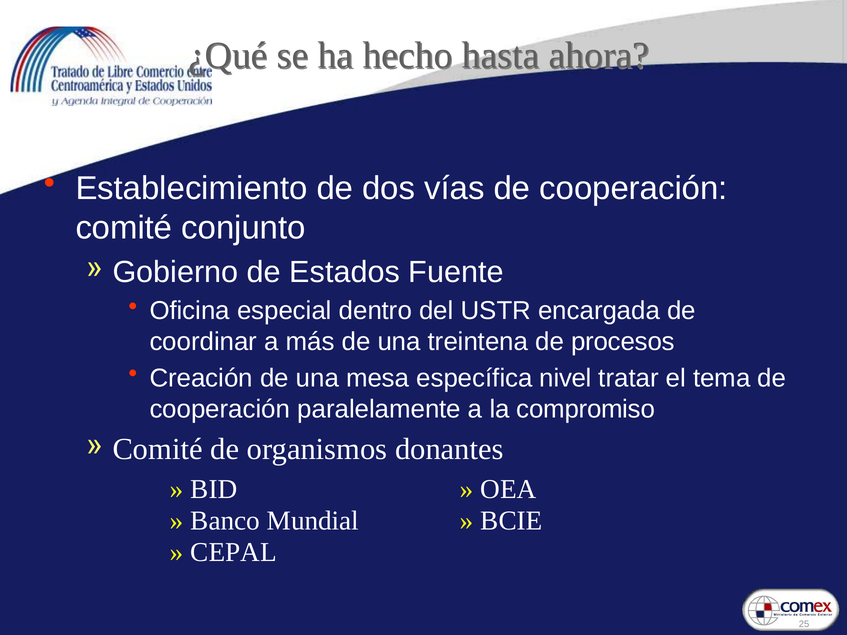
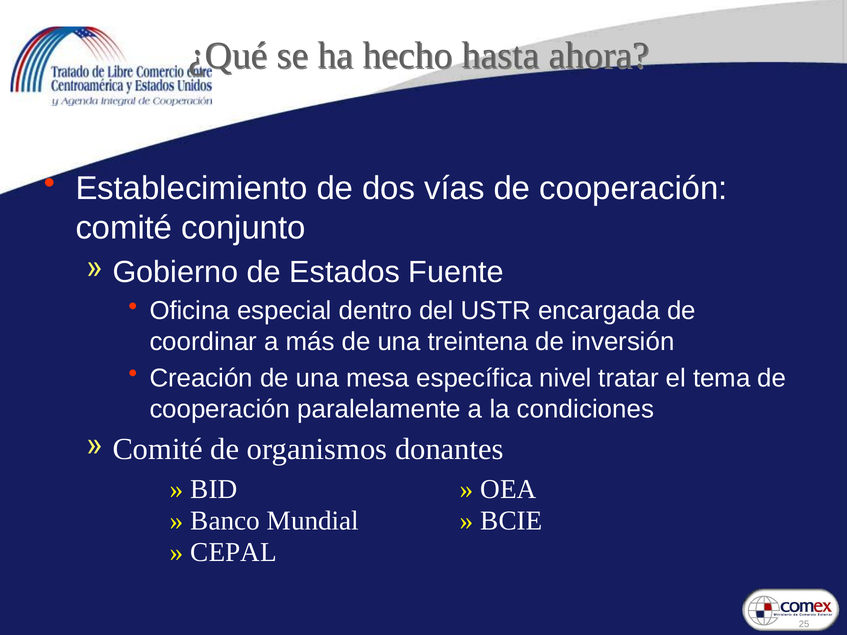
procesos: procesos -> inversión (623, 342)
compromiso: compromiso -> condiciones (586, 409)
